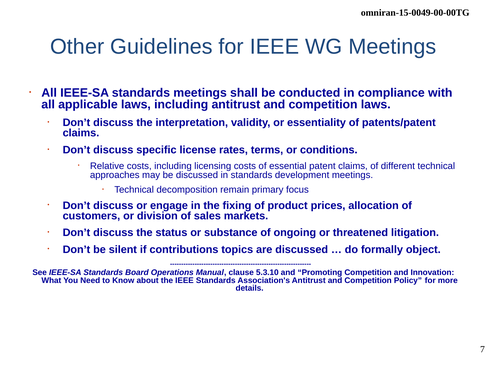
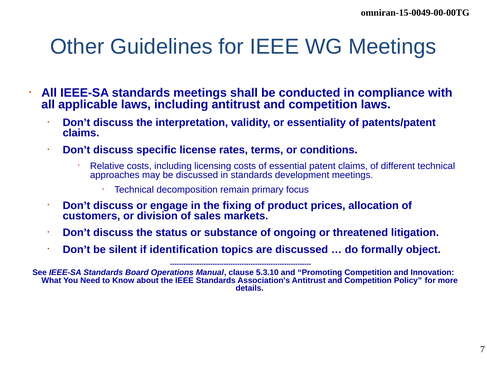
contributions: contributions -> identification (184, 250)
